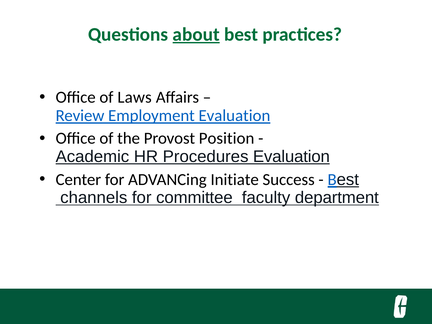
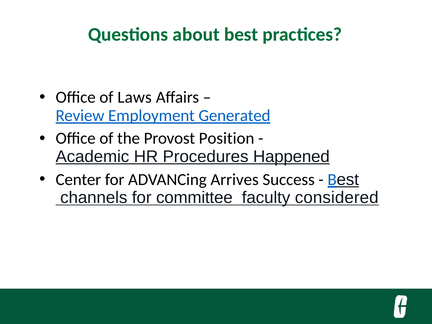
about underline: present -> none (196, 34)
Employment Evaluation: Evaluation -> Generated (234, 116)
Procedures Evaluation: Evaluation -> Happened (291, 157)
Initiate: Initiate -> Arrives (235, 179)
department: department -> considered (337, 198)
